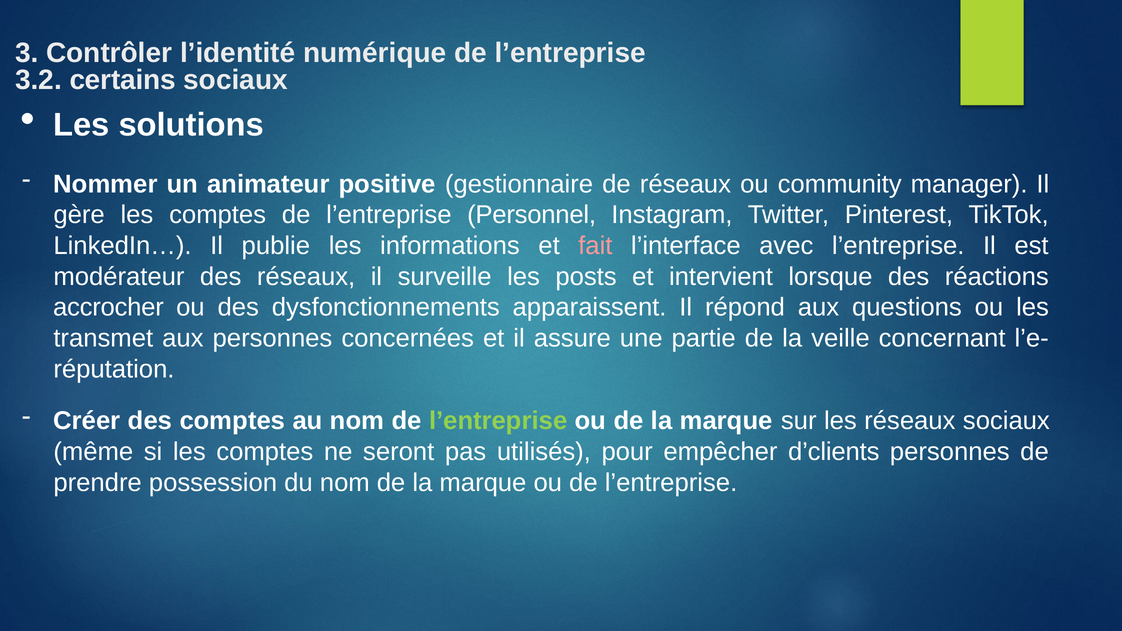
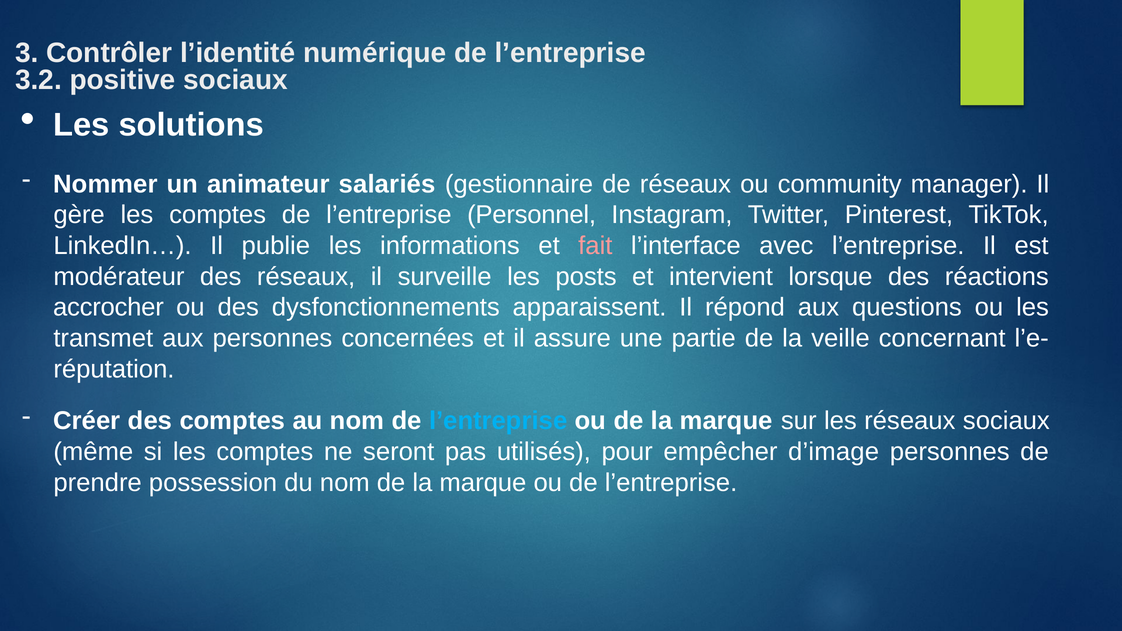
certains: certains -> positive (123, 80)
positive: positive -> salariés (387, 184)
l’entreprise colour: light green -> light blue (498, 421)
d’clients: d’clients -> d’image (834, 452)
